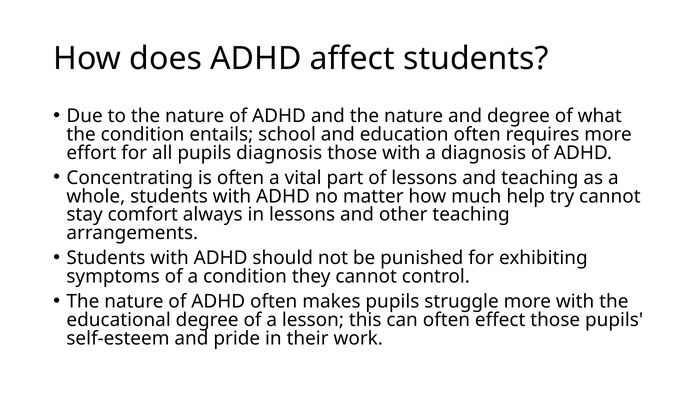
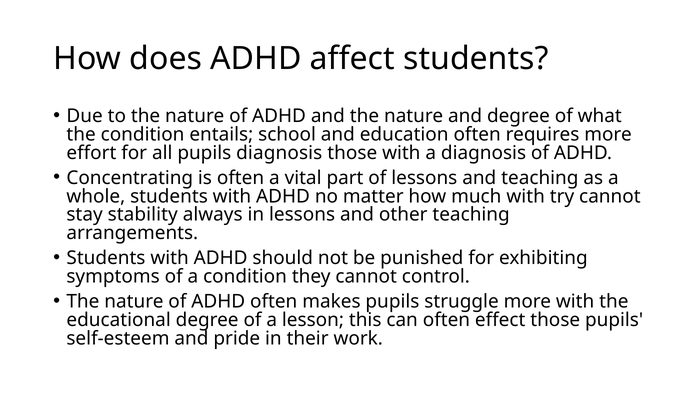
much help: help -> with (526, 196)
comfort: comfort -> stability (143, 215)
